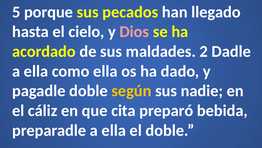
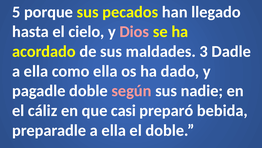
2: 2 -> 3 (204, 51)
según colour: yellow -> pink (131, 91)
cita: cita -> casi (123, 110)
